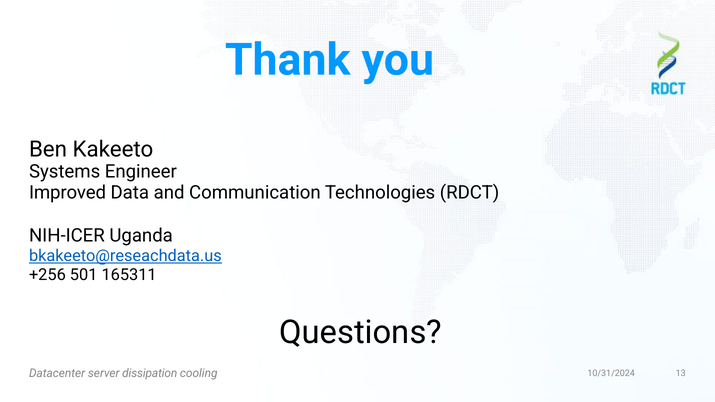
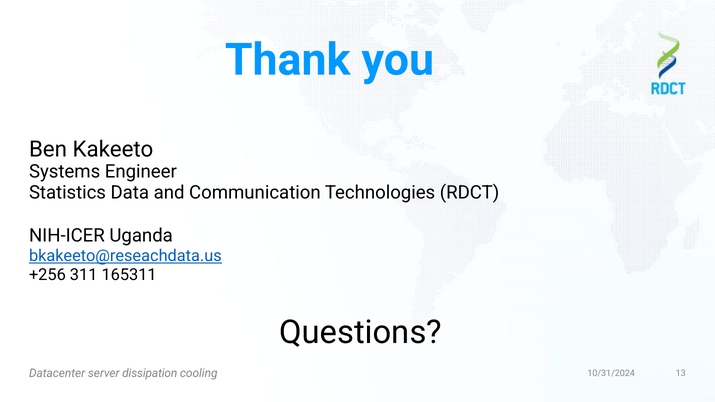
Improved: Improved -> Statistics (67, 193)
501: 501 -> 311 (84, 275)
